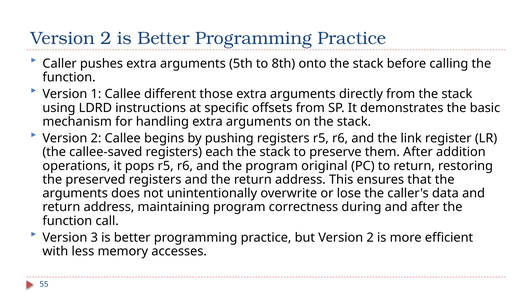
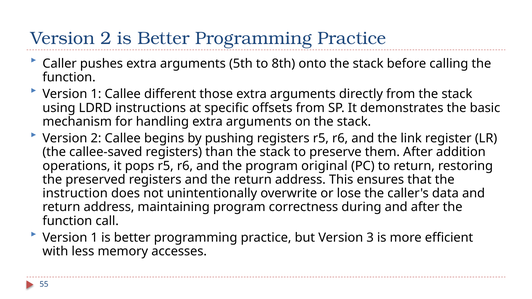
each: each -> than (219, 152)
arguments: arguments -> instruction (75, 194)
3: 3 -> 1 (94, 238)
but Version 2: 2 -> 3 (370, 238)
